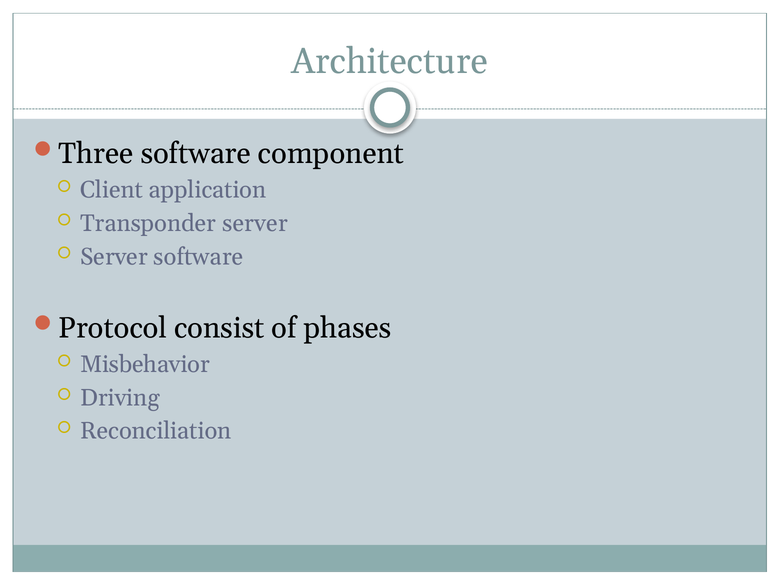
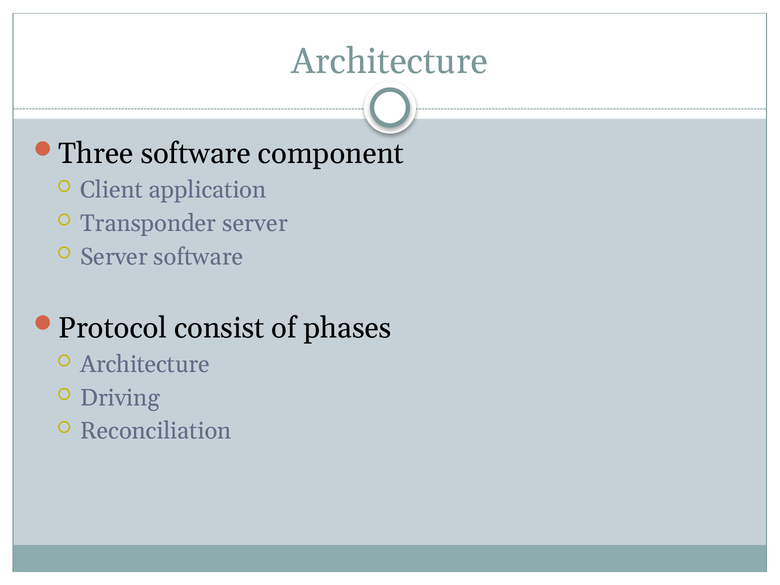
Misbehavior: Misbehavior -> Architecture (145, 364)
